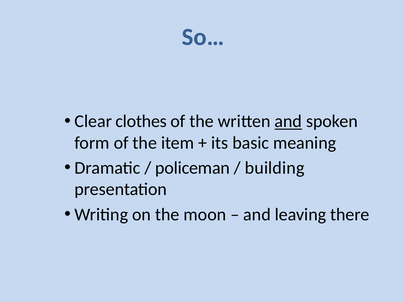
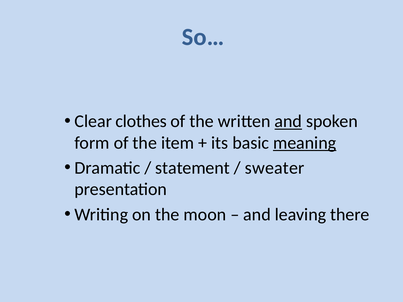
meaning underline: none -> present (305, 143)
policeman: policeman -> statement (193, 168)
building: building -> sweater (275, 168)
